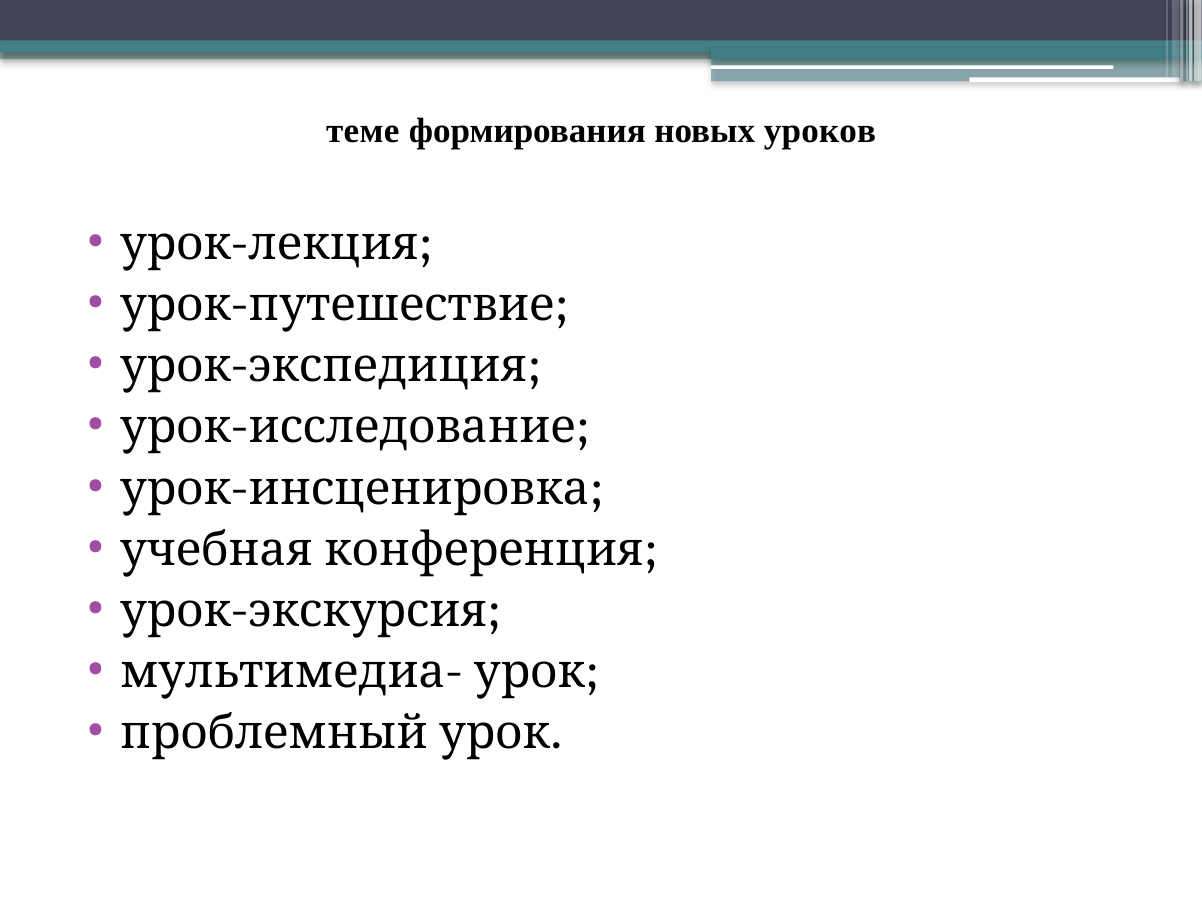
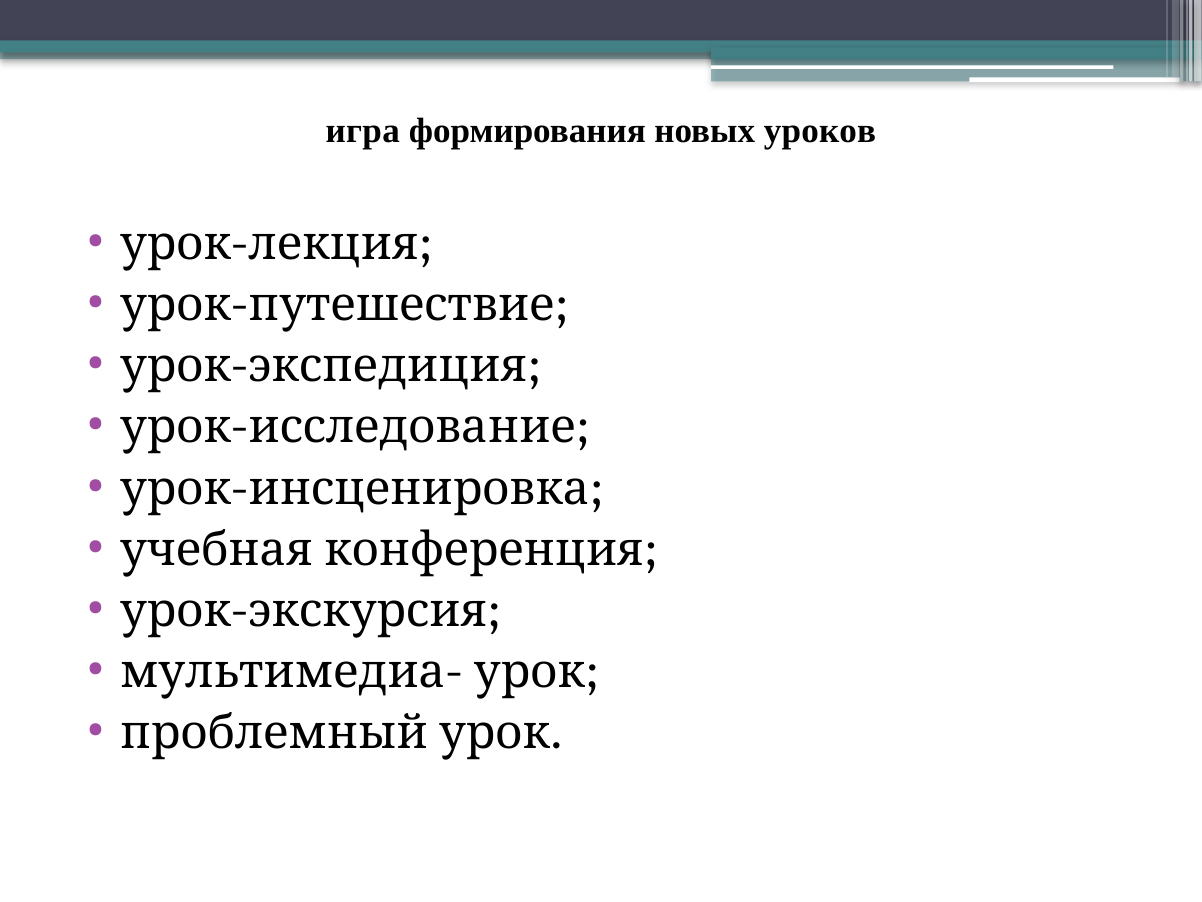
теме: теме -> игра (363, 131)
